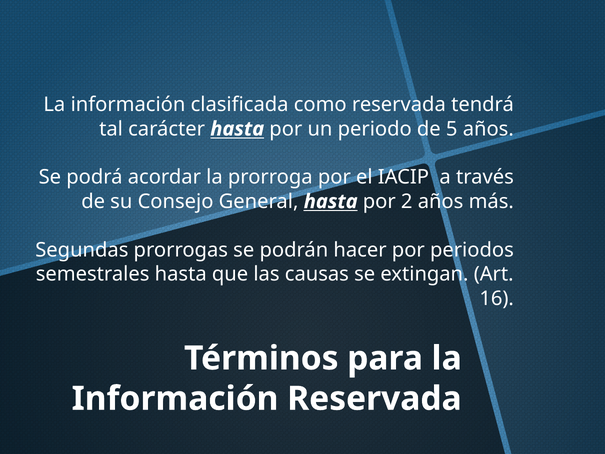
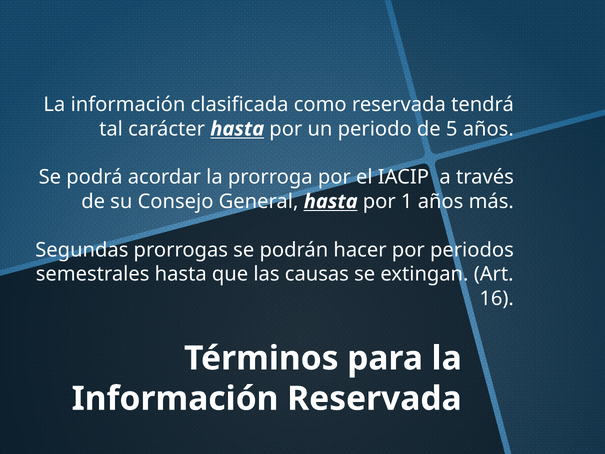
2: 2 -> 1 (407, 201)
